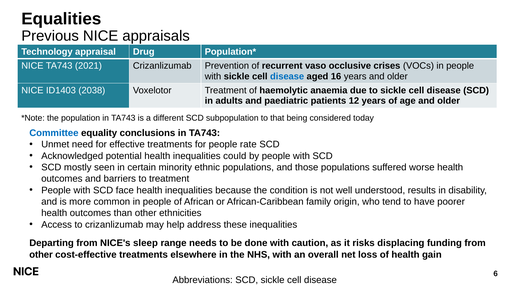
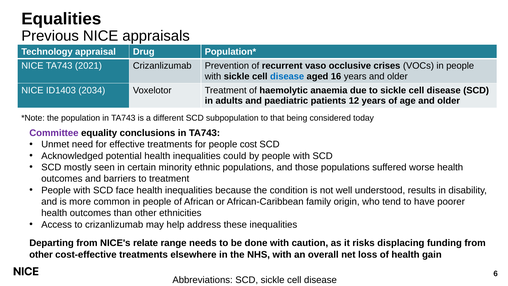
2038: 2038 -> 2034 (92, 90)
Committee colour: blue -> purple (54, 133)
rate: rate -> cost (248, 144)
sleep: sleep -> relate (146, 243)
